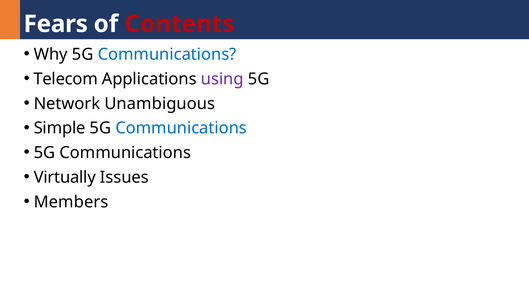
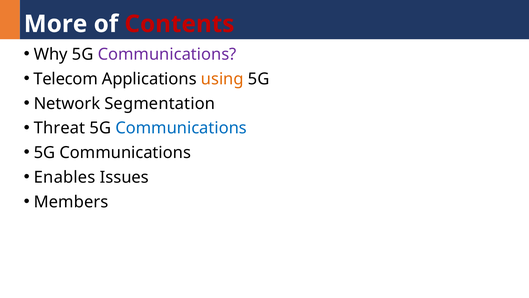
Fears: Fears -> More (56, 24)
Communications colour: blue -> purple (167, 54)
using colour: purple -> orange (222, 79)
Unambiguous: Unambiguous -> Segmentation (160, 103)
Simple: Simple -> Threat (59, 128)
Virtually: Virtually -> Enables (65, 177)
